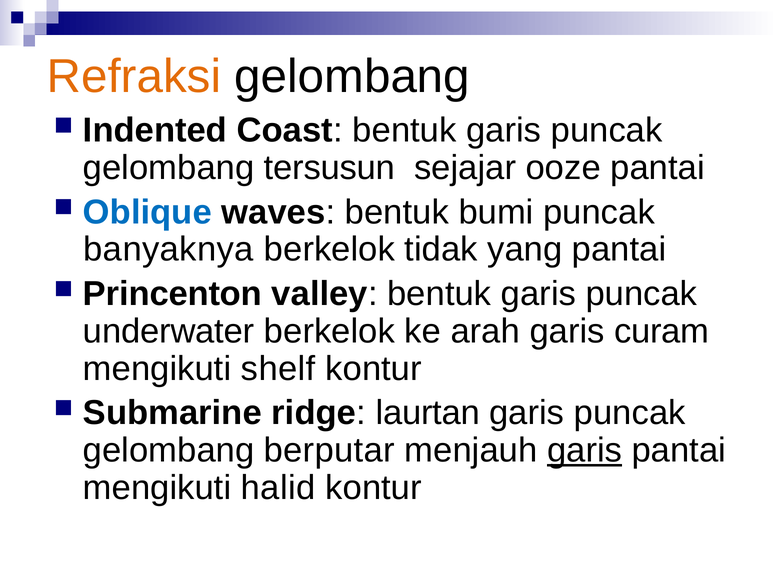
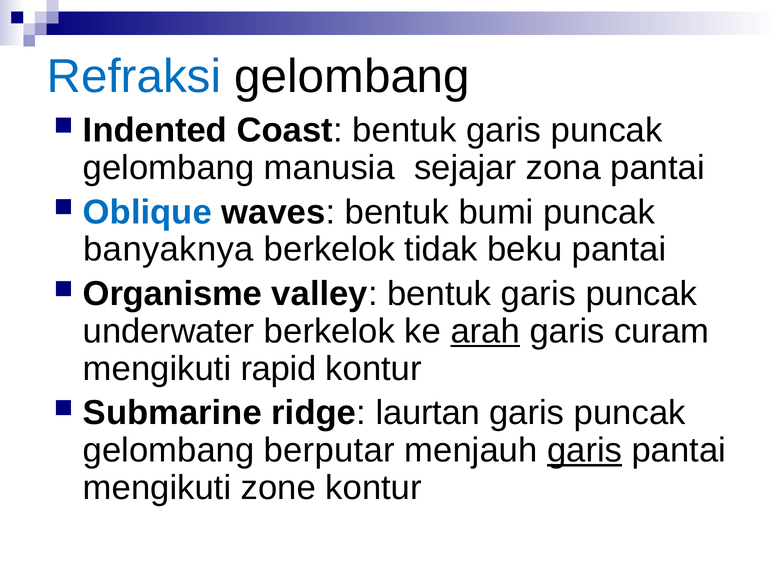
Refraksi colour: orange -> blue (134, 77)
tersusun: tersusun -> manusia (329, 168)
ooze: ooze -> zona (563, 168)
yang: yang -> beku (525, 250)
Princenton: Princenton -> Organisme (173, 294)
arah underline: none -> present (485, 331)
shelf: shelf -> rapid (278, 369)
halid: halid -> zone (278, 488)
